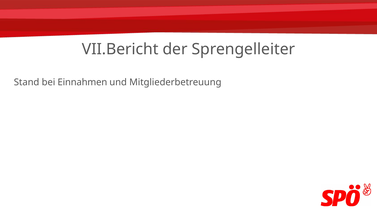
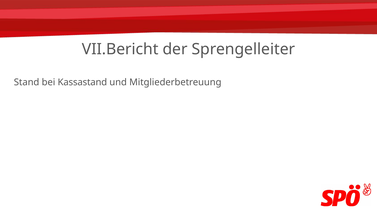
Einnahmen: Einnahmen -> Kassastand (82, 82)
